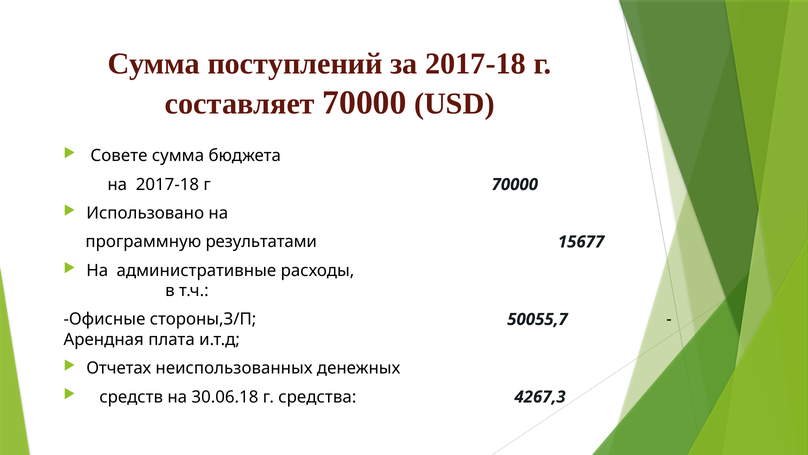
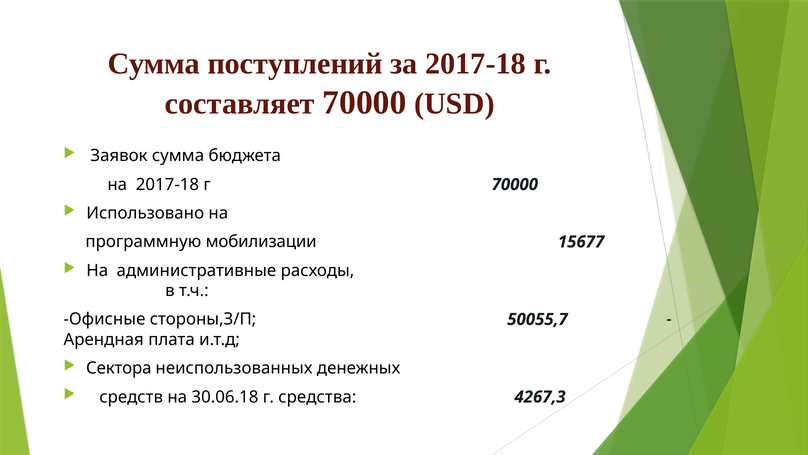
Совете: Совете -> Заявок (119, 156)
результатами: результатами -> мобилизации (261, 242)
Отчетах: Отчетах -> Сектора (119, 368)
